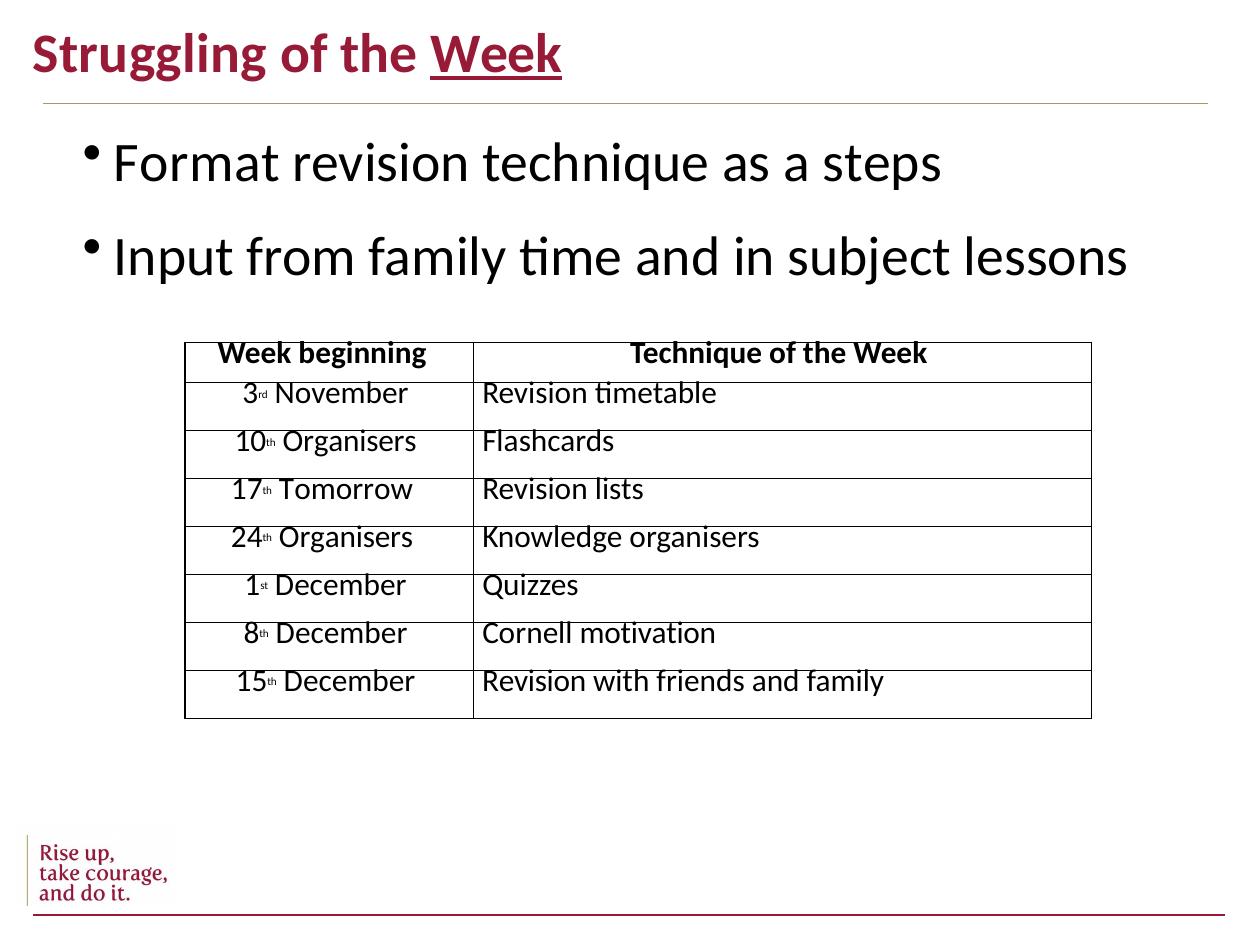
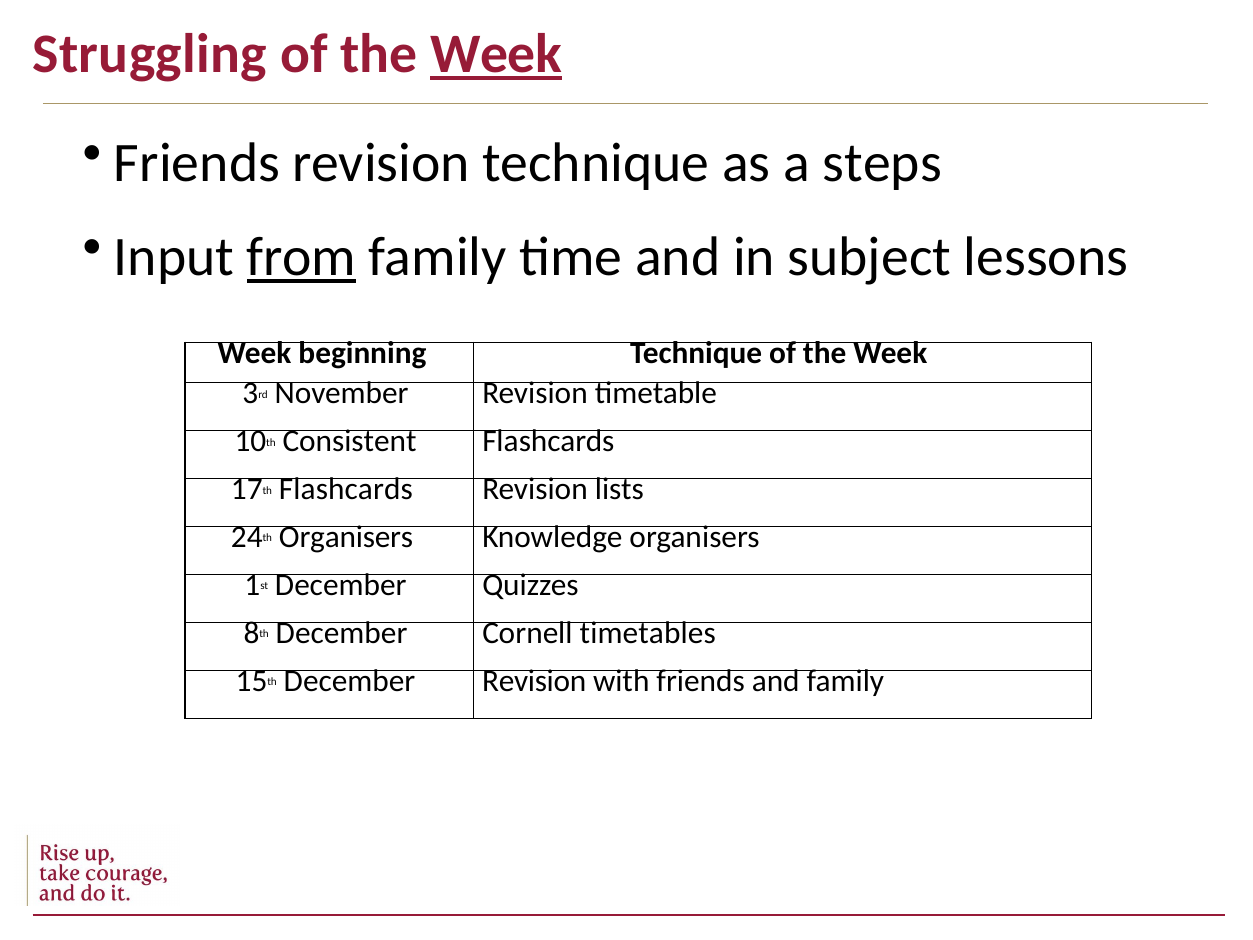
Format: Format -> Friends (197, 163)
from underline: none -> present (302, 257)
Organisers: Organisers -> Consistent (350, 441)
Tomorrow: Tomorrow -> Flashcards (346, 489)
motivation: motivation -> timetables (648, 633)
